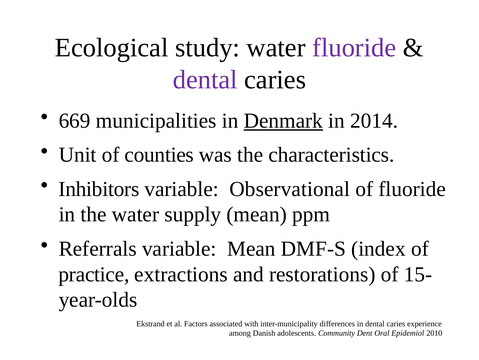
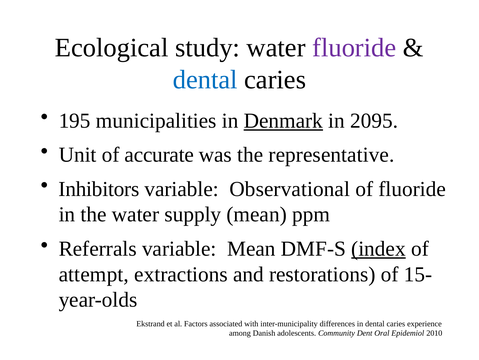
dental colour: purple -> blue (205, 80)
669: 669 -> 195 (75, 120)
2014: 2014 -> 2095 (374, 120)
counties: counties -> accurate (159, 155)
characteristics: characteristics -> representative (331, 155)
index underline: none -> present (379, 248)
practice: practice -> attempt (94, 274)
